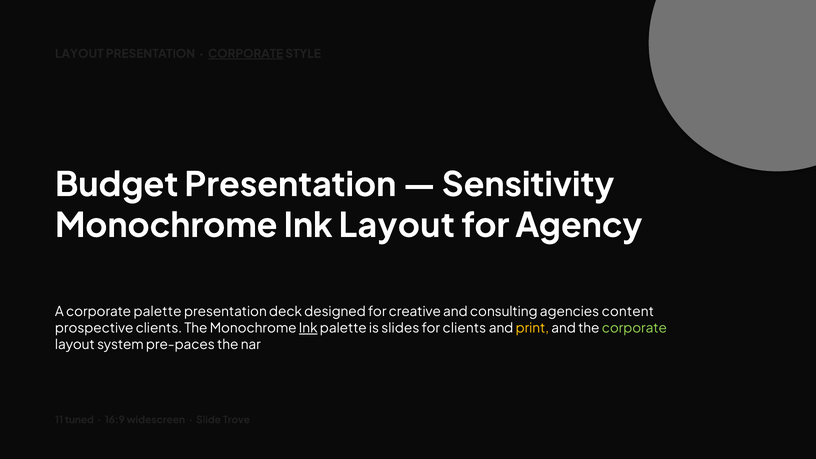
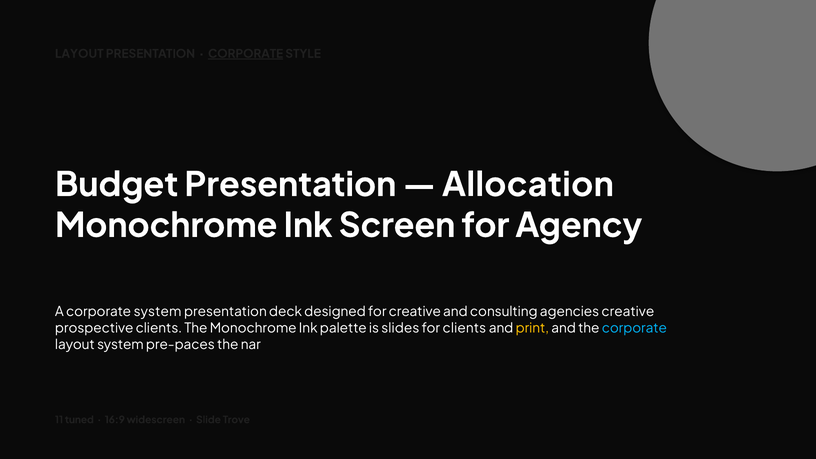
Sensitivity: Sensitivity -> Allocation (528, 185)
Ink Layout: Layout -> Screen (397, 226)
corporate palette: palette -> system (158, 312)
agencies content: content -> creative (628, 312)
Ink underline: present -> none (308, 328)
corporate colour: light green -> light blue (634, 328)
